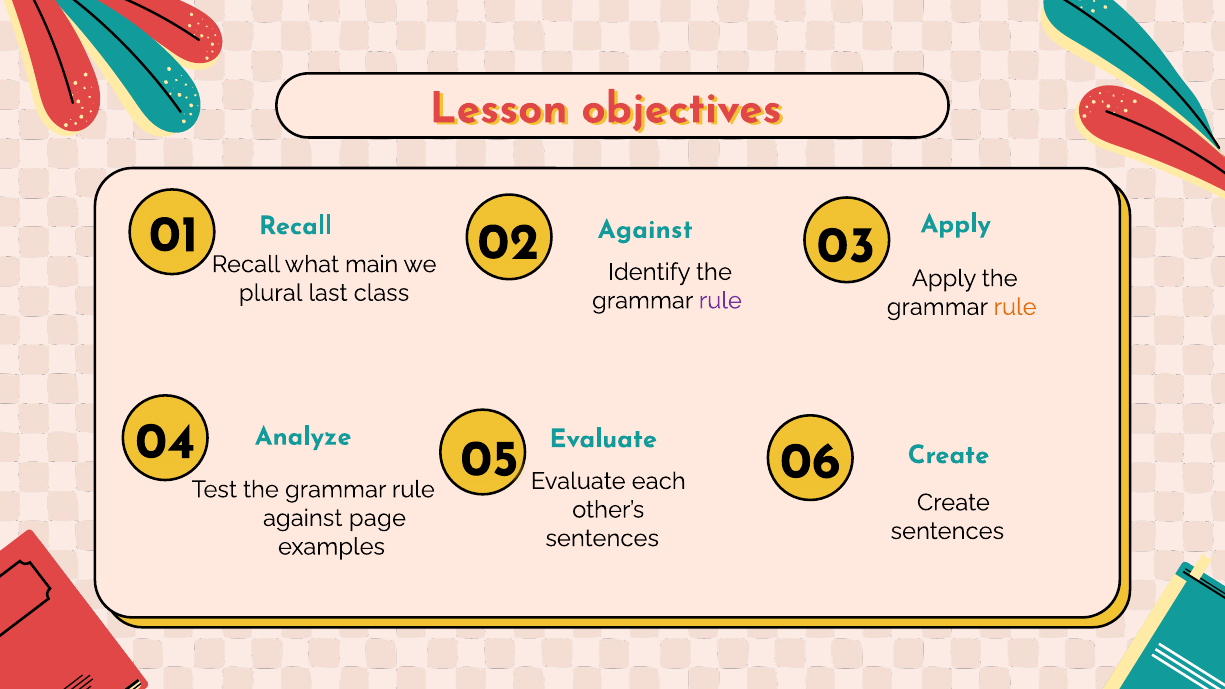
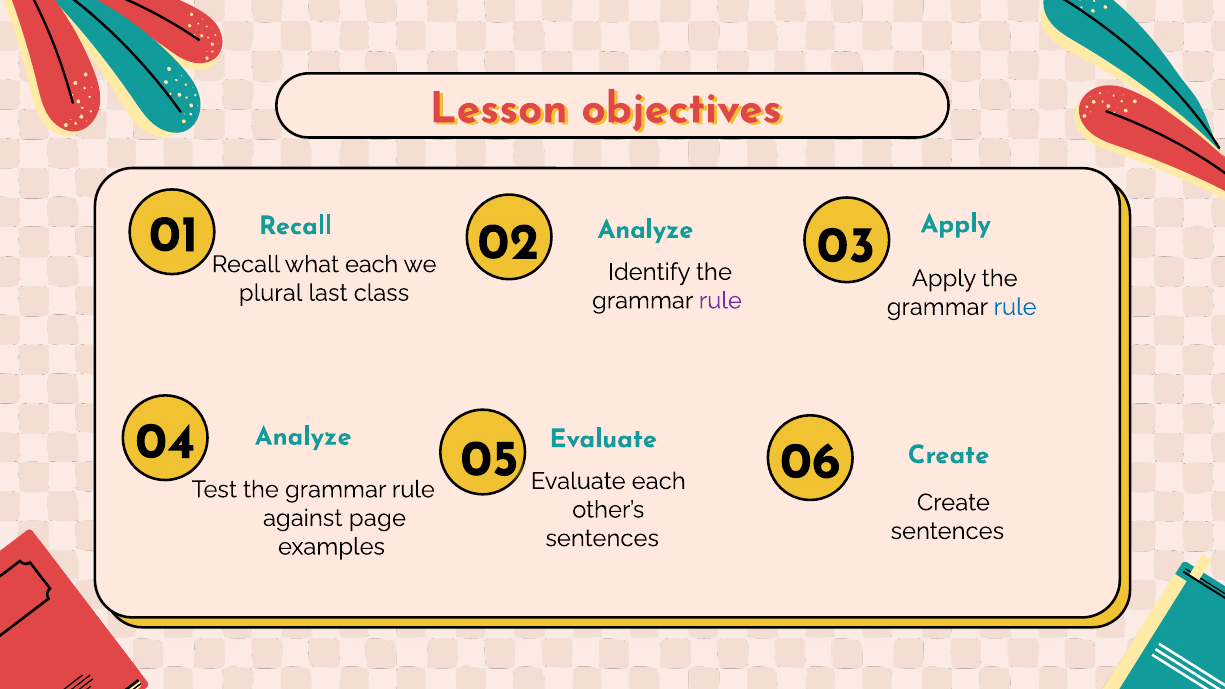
02 Against: Against -> Analyze (645, 229)
what main: main -> each (372, 264)
rule colour: orange -> blue (1015, 307)
